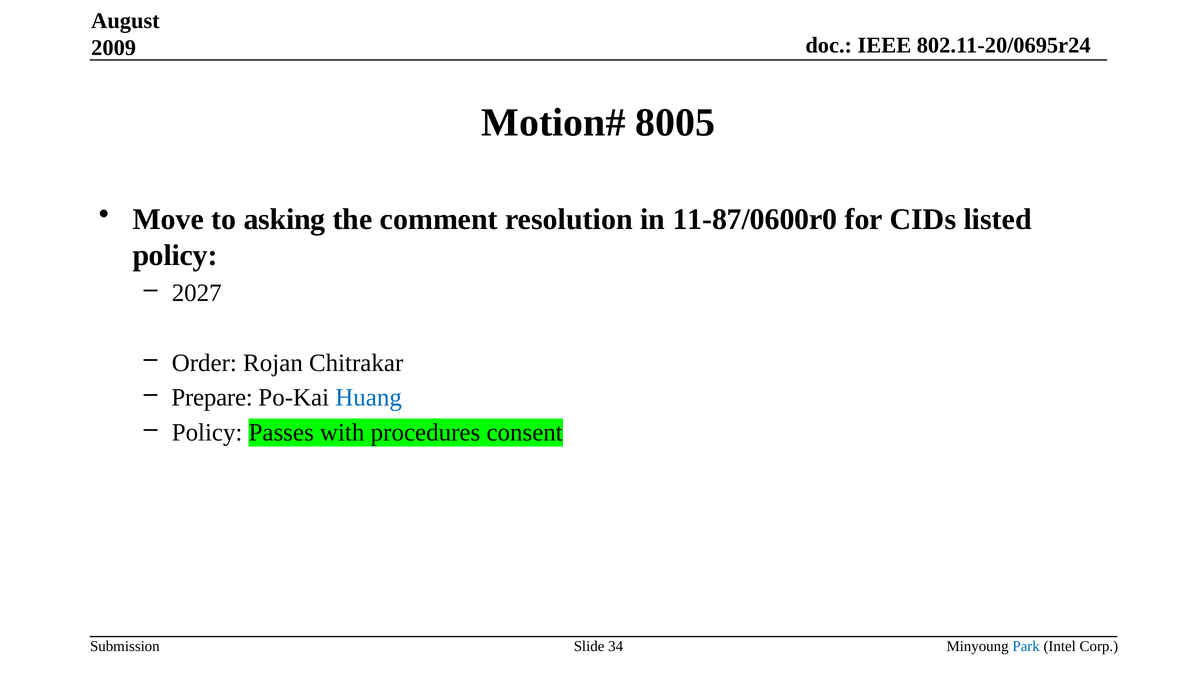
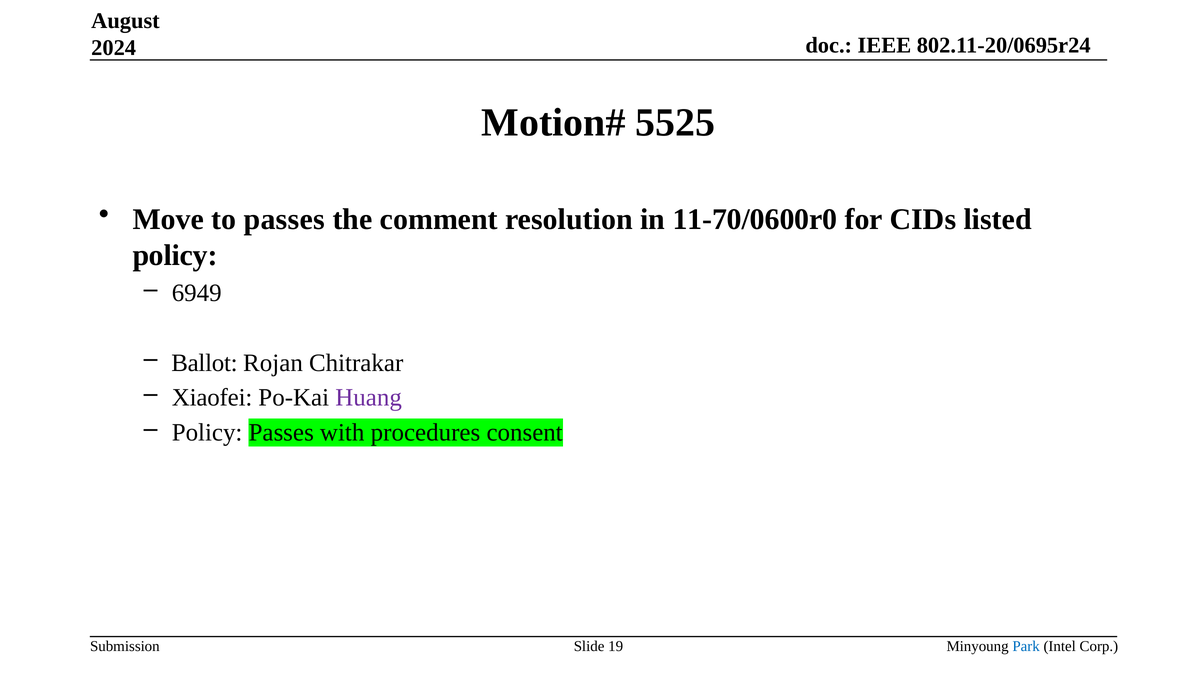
2009: 2009 -> 2024 (114, 48)
8005: 8005 -> 5525 (675, 122)
to asking: asking -> passes (284, 219)
11-87/0600r0: 11-87/0600r0 -> 11-70/0600r0 (755, 219)
2027: 2027 -> 6949 (197, 293)
Order: Order -> Ballot (204, 362)
Prepare: Prepare -> Xiaofei (212, 397)
Huang colour: blue -> purple (369, 397)
34: 34 -> 19 (616, 646)
